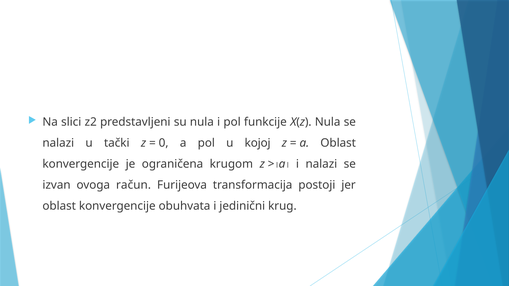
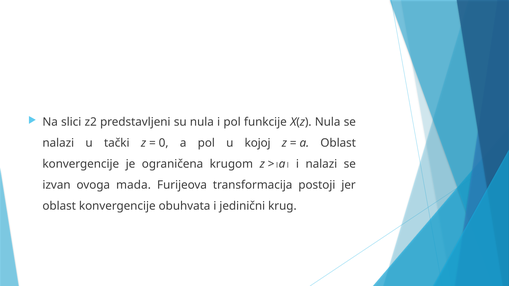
račun: račun -> mada (133, 185)
